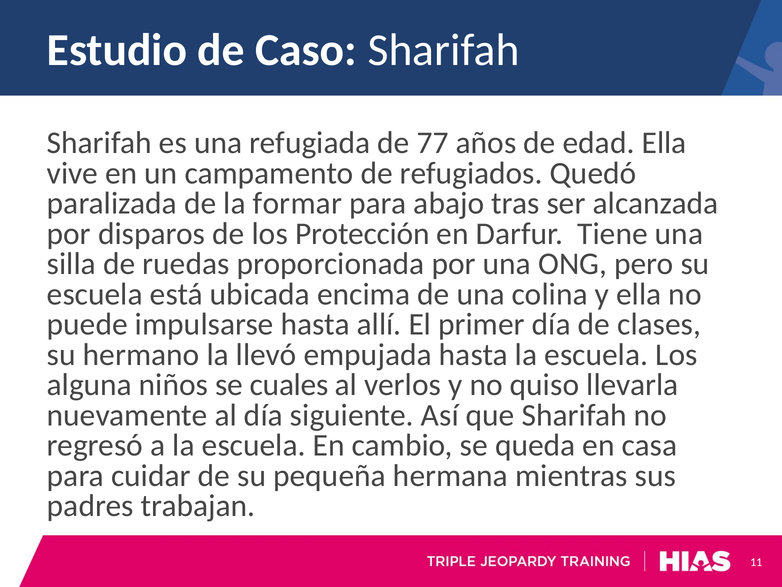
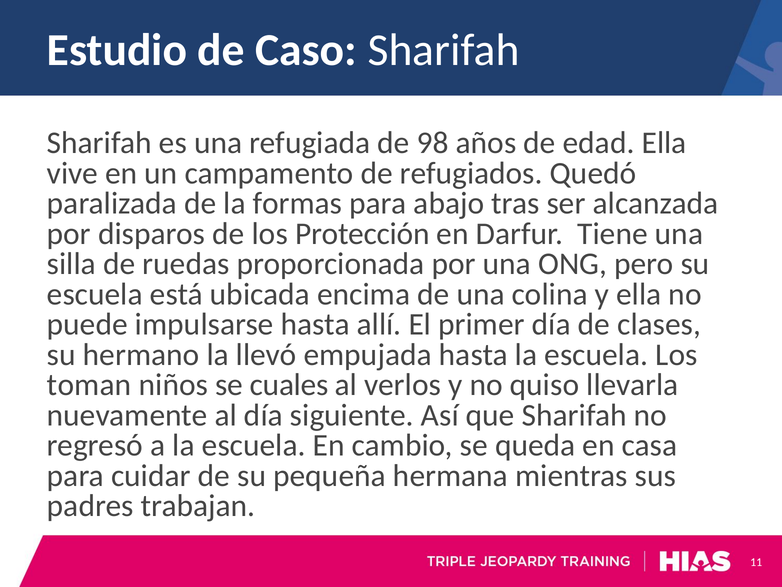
77: 77 -> 98 (433, 143)
formar: formar -> formas (298, 203)
alguna: alguna -> toman (89, 385)
